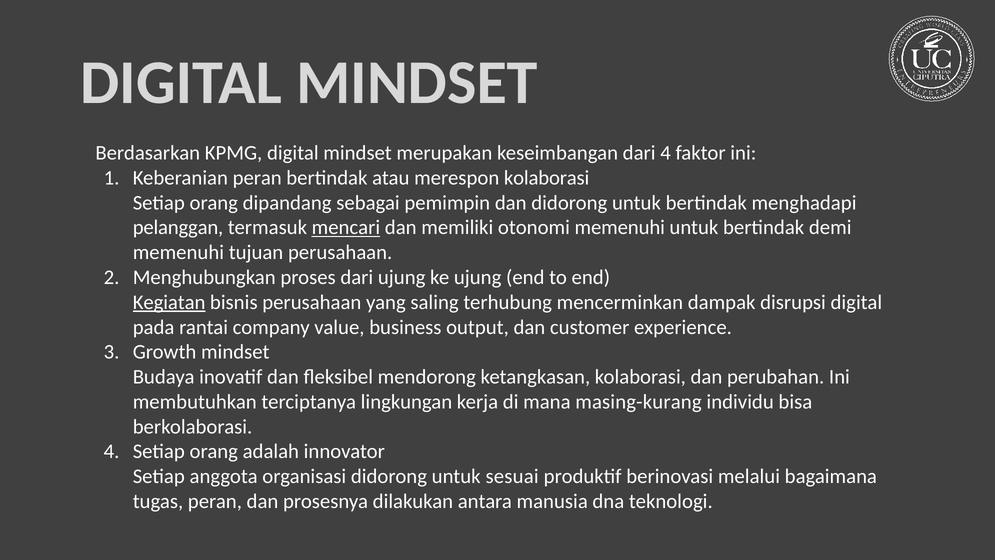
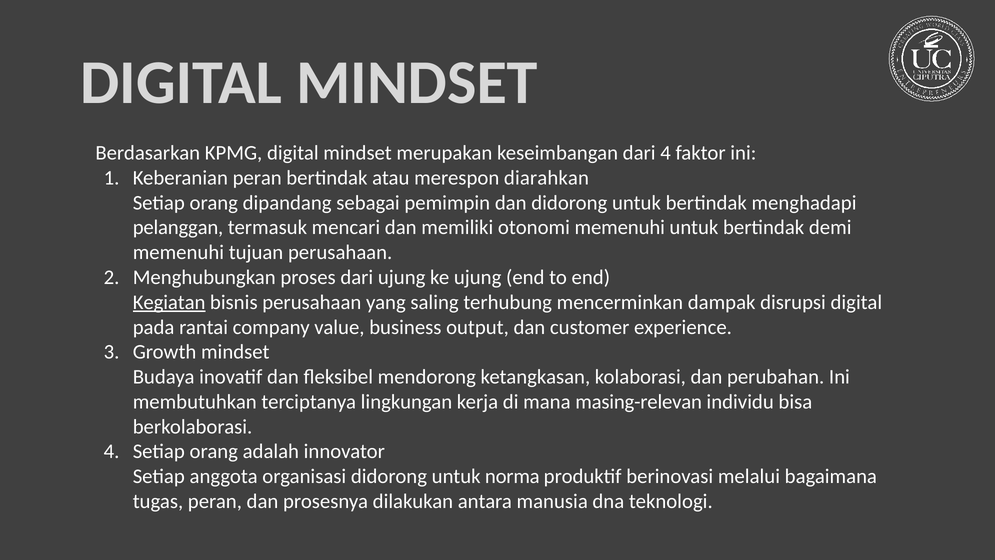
merespon kolaborasi: kolaborasi -> diarahkan (546, 178)
mencari underline: present -> none (346, 227)
masing-kurang: masing-kurang -> masing-relevan (639, 402)
sesuai: sesuai -> norma (512, 476)
